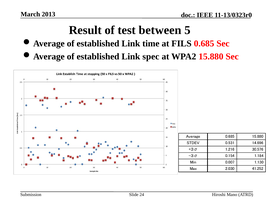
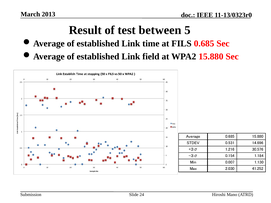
spec: spec -> field (151, 57)
